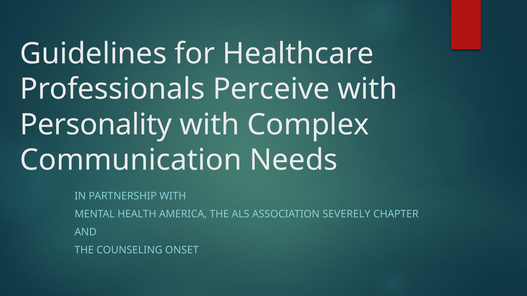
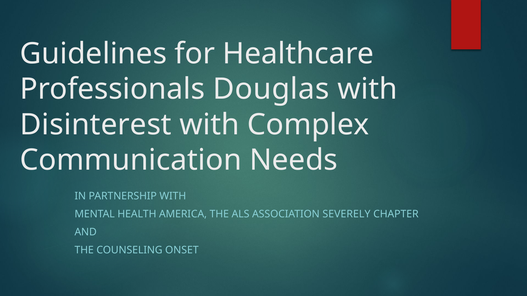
Perceive: Perceive -> Douglas (271, 89)
Personality: Personality -> Disinterest (96, 125)
